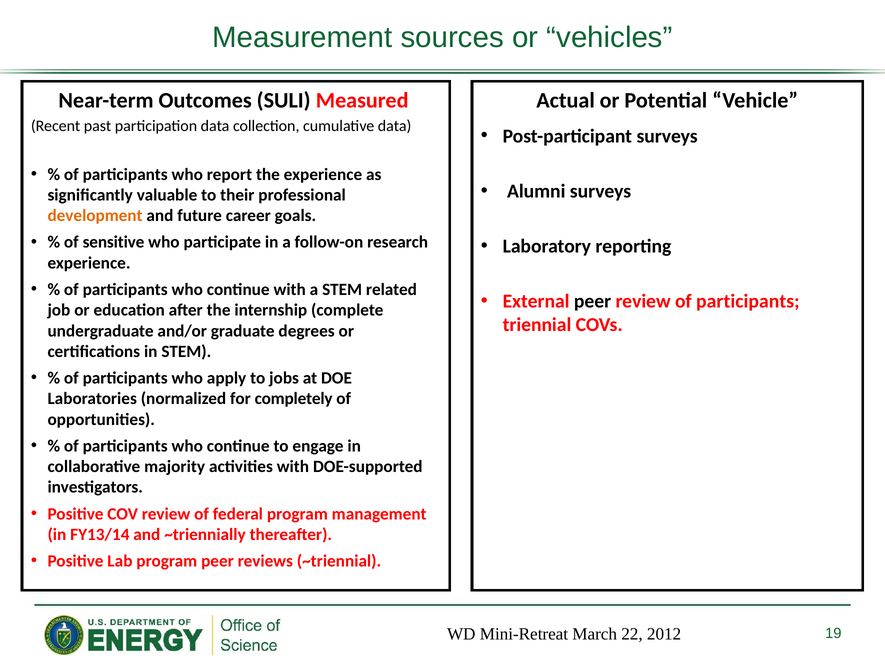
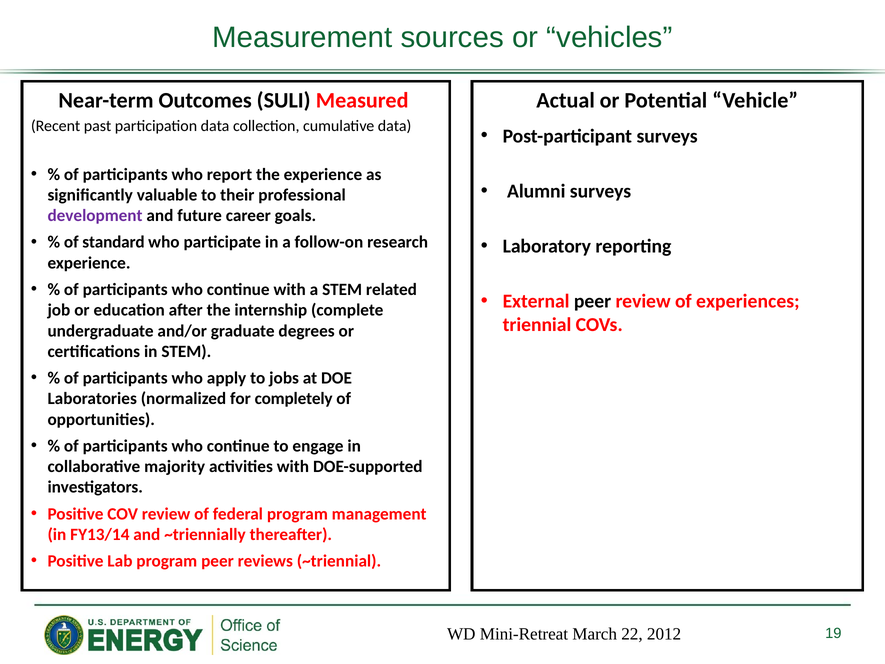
development colour: orange -> purple (95, 216)
sensitive: sensitive -> standard (114, 242)
review of participants: participants -> experiences (748, 301)
